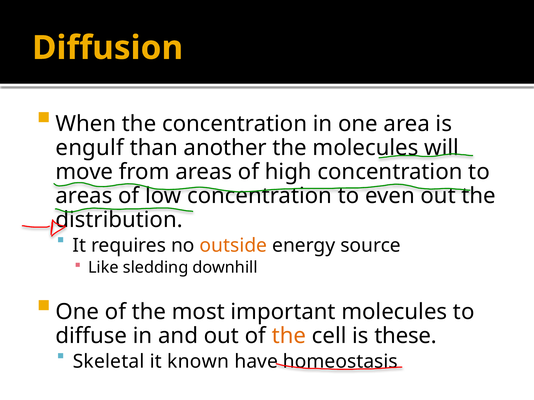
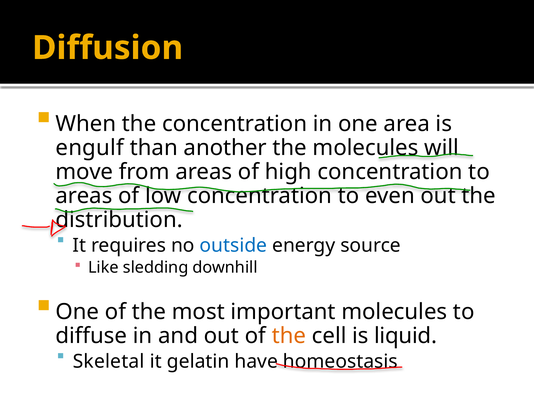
outside colour: orange -> blue (233, 246)
these: these -> liquid (406, 336)
known: known -> gelatin (198, 362)
